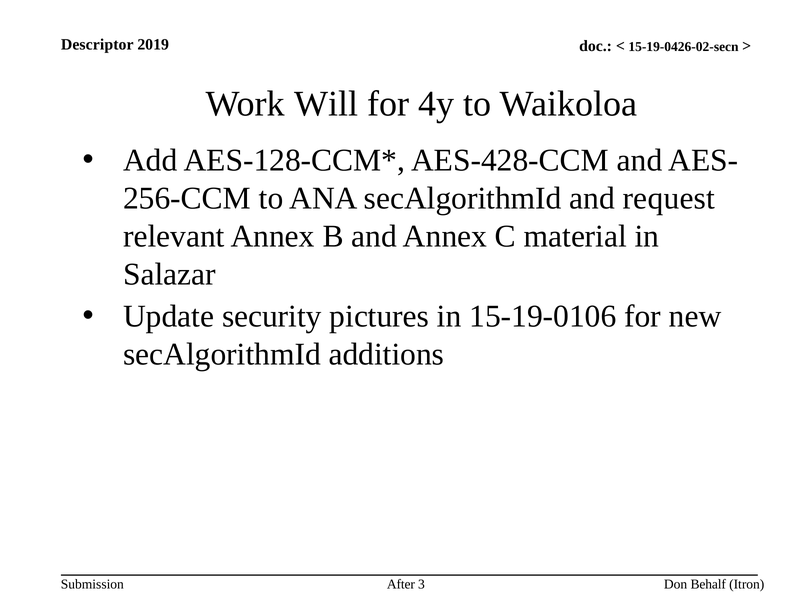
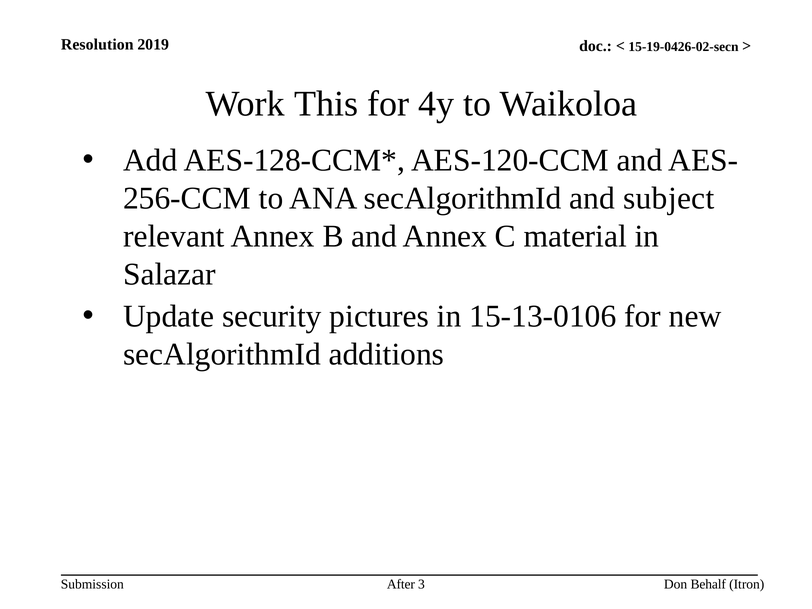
Descriptor: Descriptor -> Resolution (97, 45)
Will: Will -> This (326, 104)
AES-428-CCM: AES-428-CCM -> AES-120-CCM (510, 161)
request: request -> subject (669, 198)
15-19-0106: 15-19-0106 -> 15-13-0106 (543, 316)
